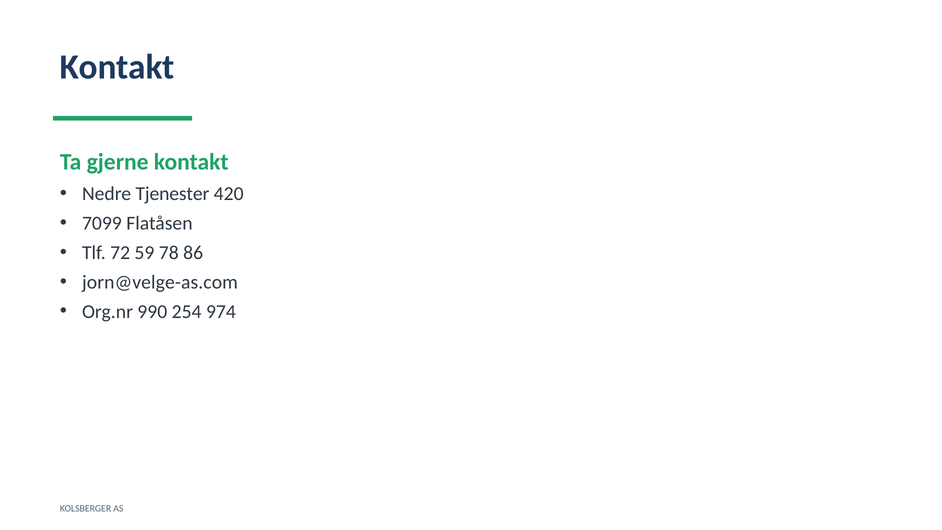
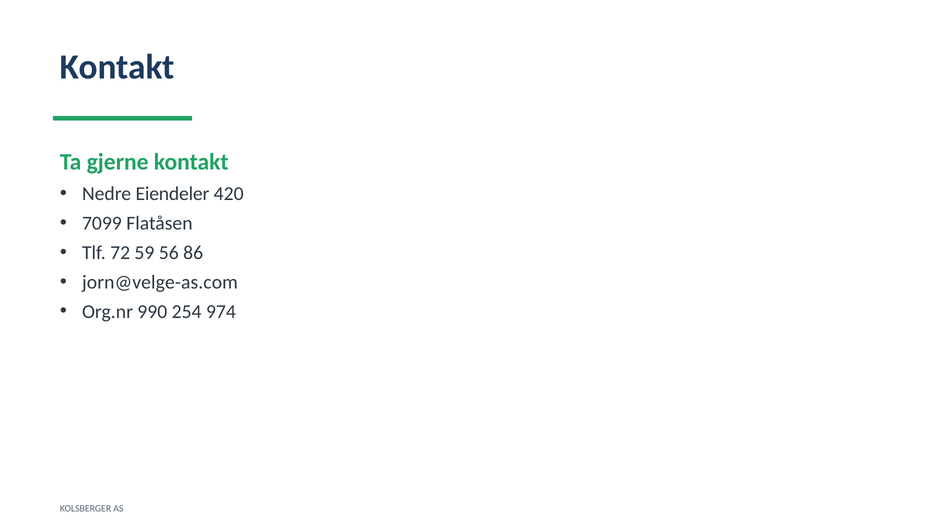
Tjenester: Tjenester -> Eiendeler (172, 194)
78: 78 -> 56 (169, 253)
